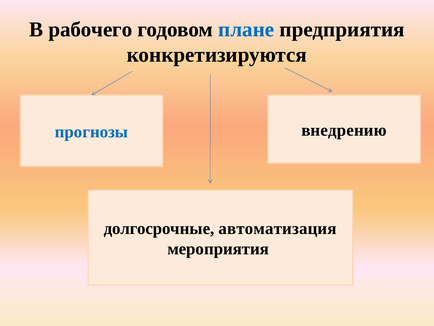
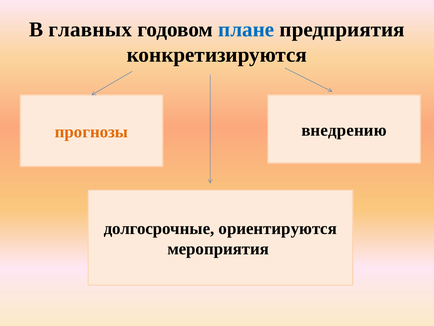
рабочего: рабочего -> главных (90, 29)
прогнозы colour: blue -> orange (92, 132)
автоматизация: автоматизация -> ориентируются (278, 228)
